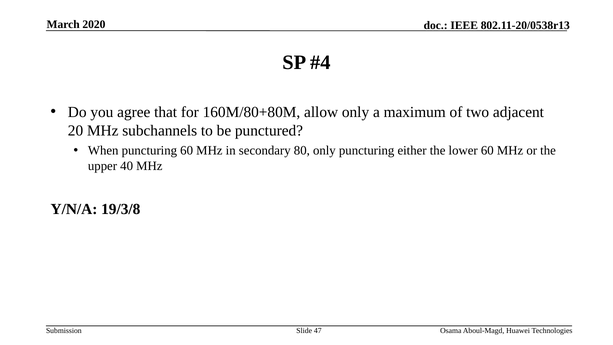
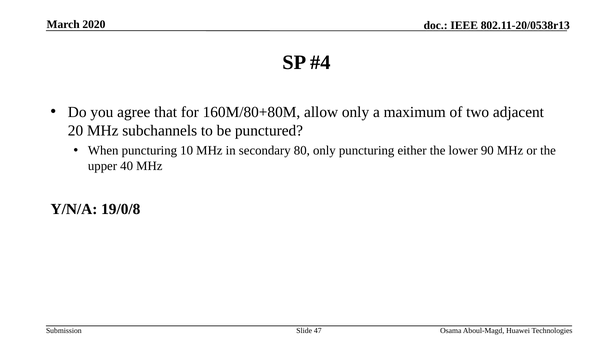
puncturing 60: 60 -> 10 (187, 150)
lower 60: 60 -> 90 (487, 150)
19/3/8: 19/3/8 -> 19/0/8 (121, 209)
